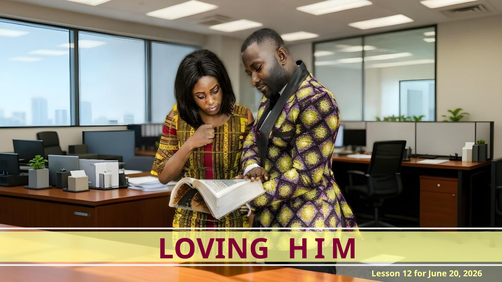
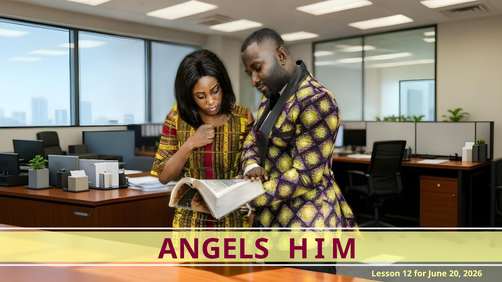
LOVING: LOVING -> ANGELS (214, 249)
